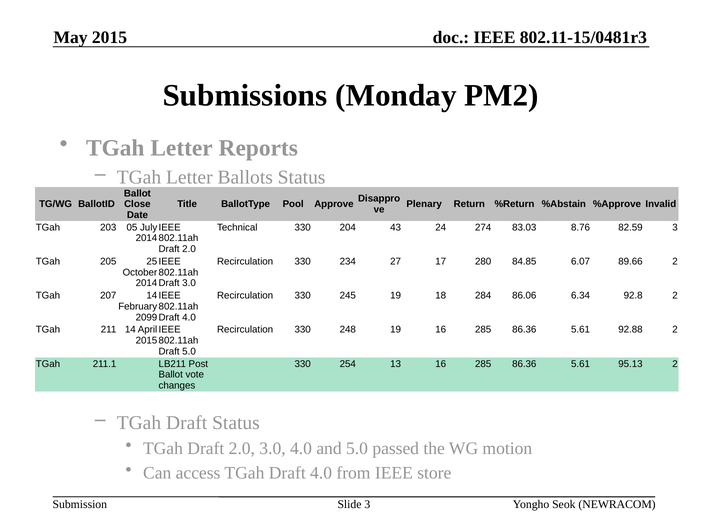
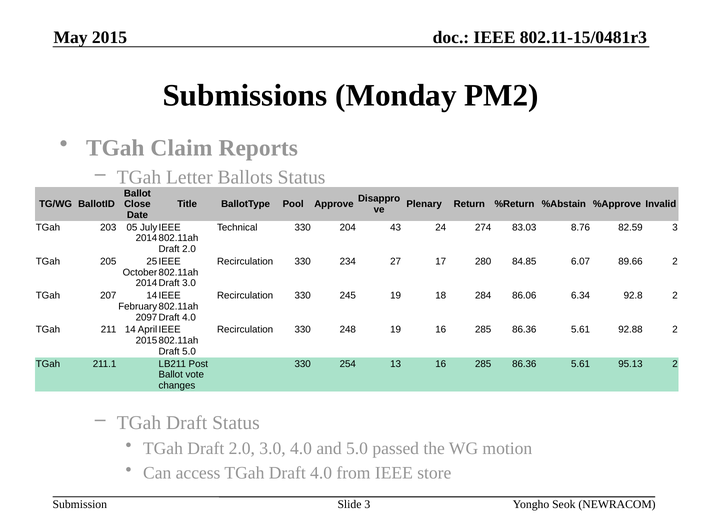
Letter: Letter -> Claim (181, 148)
2099: 2099 -> 2097 (146, 318)
